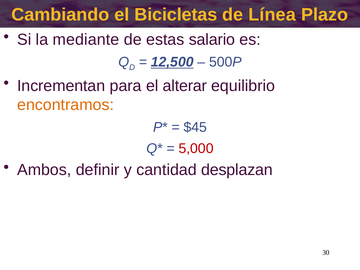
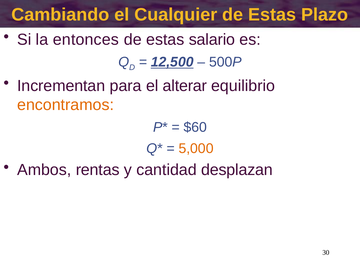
Bicicletas: Bicicletas -> Cualquier (176, 15)
Línea: Línea -> Estas (272, 15)
mediante: mediante -> entonces (86, 40)
$45: $45 -> $60 (195, 127)
5,000 colour: red -> orange (196, 149)
definir: definir -> rentas (98, 170)
